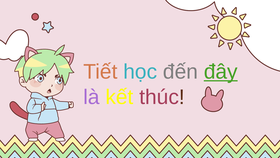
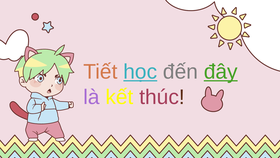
học underline: none -> present (140, 72)
